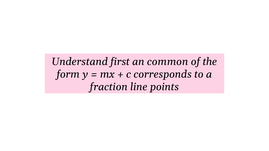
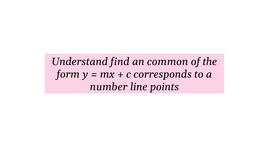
first: first -> find (120, 62)
fraction: fraction -> number (109, 87)
